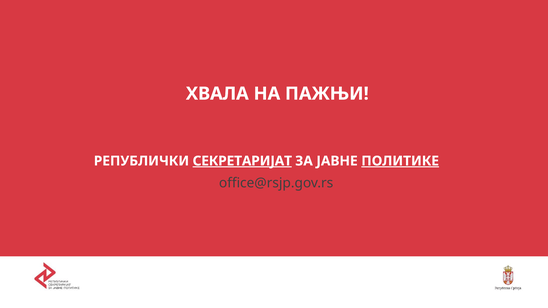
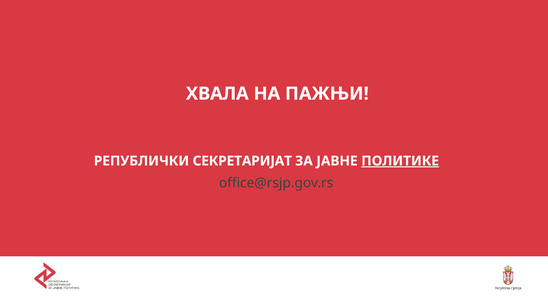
СЕКРЕТАРИЈАТ underline: present -> none (242, 161)
